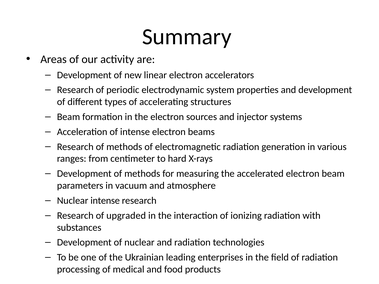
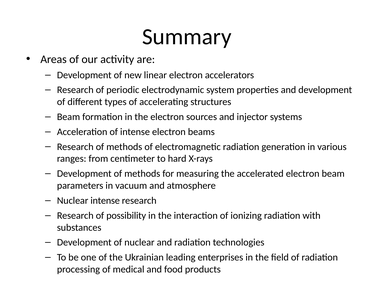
upgraded: upgraded -> possibility (126, 216)
